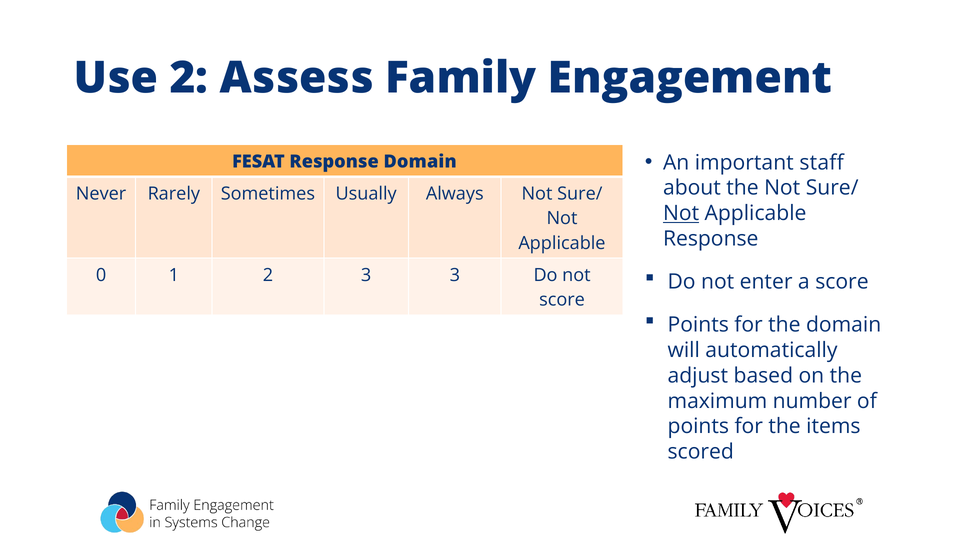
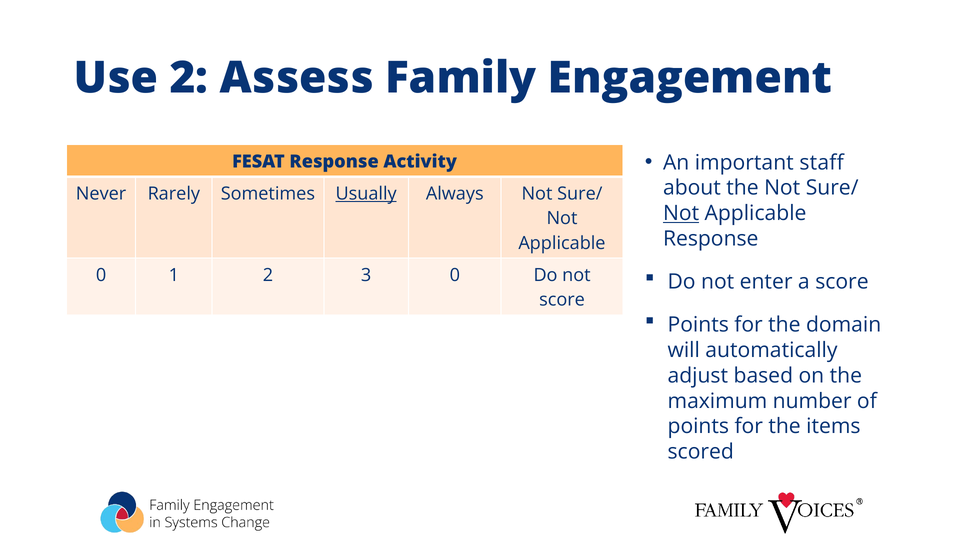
Response Domain: Domain -> Activity (420, 162)
Usually underline: none -> present (366, 194)
3 3: 3 -> 0 (455, 275)
